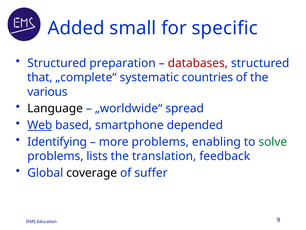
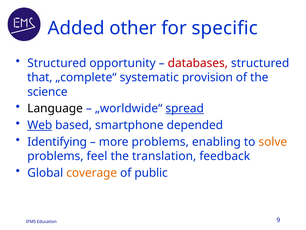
small: small -> other (133, 28)
preparation: preparation -> opportunity (123, 63)
countries: countries -> provision (207, 77)
various: various -> science (47, 92)
spread underline: none -> present (185, 108)
solve colour: green -> orange (273, 142)
lists: lists -> feel (97, 156)
coverage colour: black -> orange (92, 173)
suffer: suffer -> public (151, 173)
